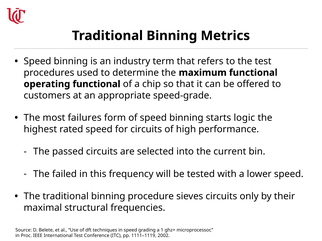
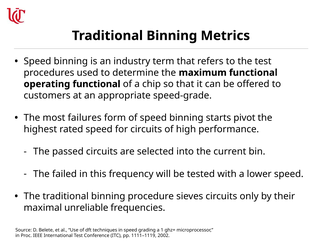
logic: logic -> pivot (244, 118)
structural: structural -> unreliable (86, 208)
